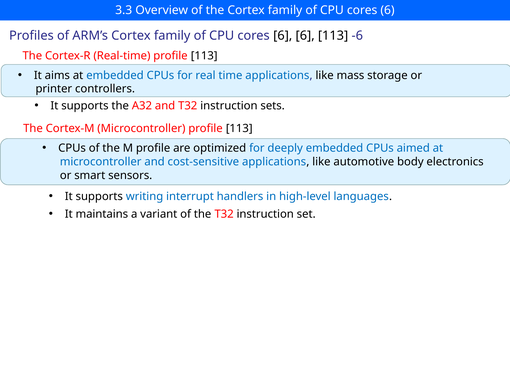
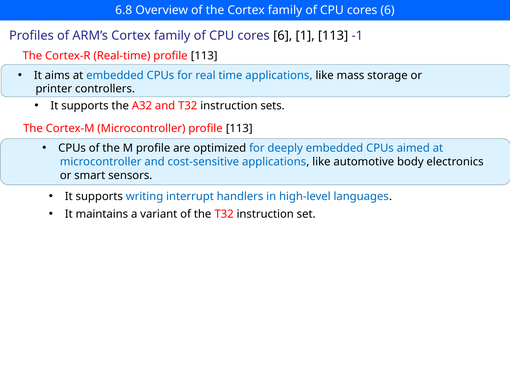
3.3: 3.3 -> 6.8 (124, 10)
6 6: 6 -> 1 (305, 36)
-6: -6 -> -1 (357, 36)
